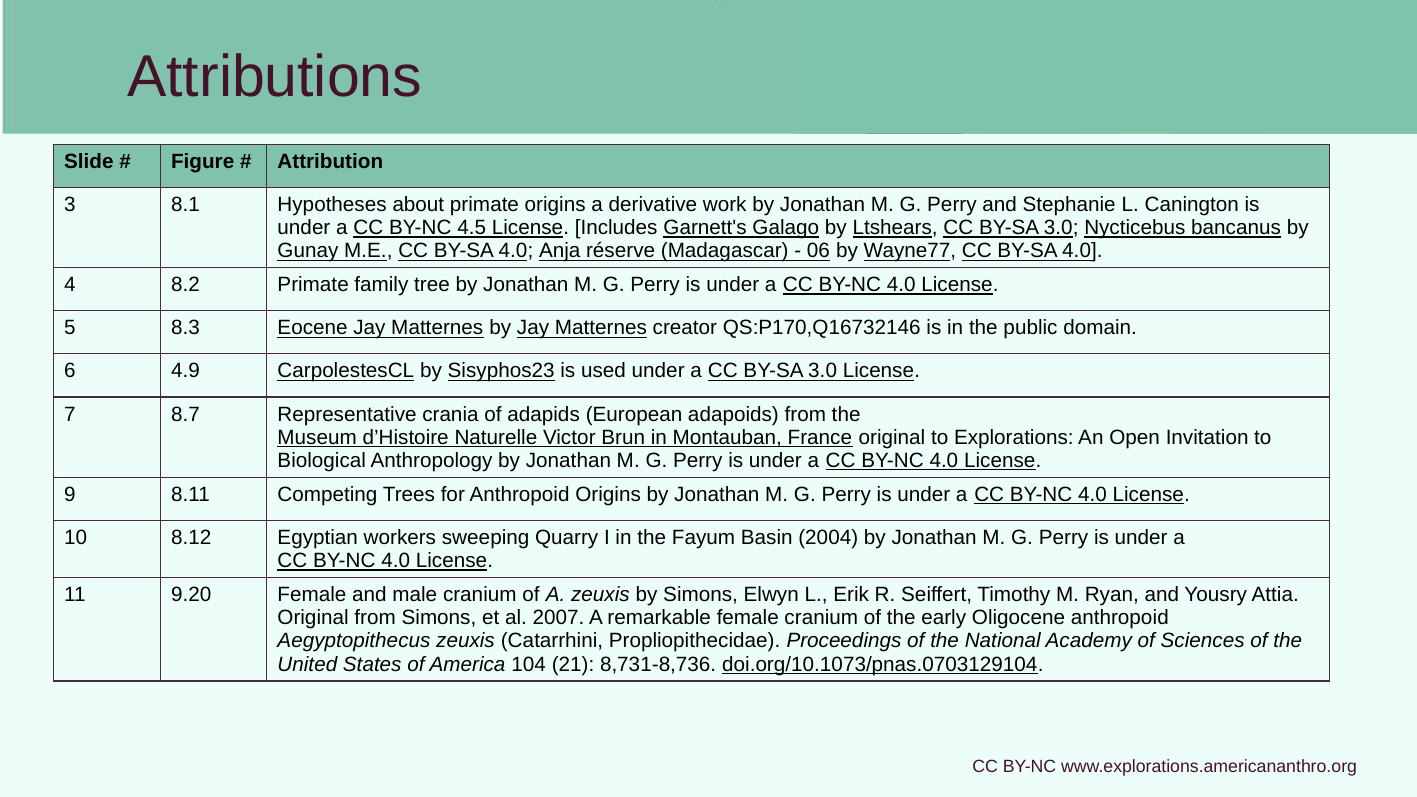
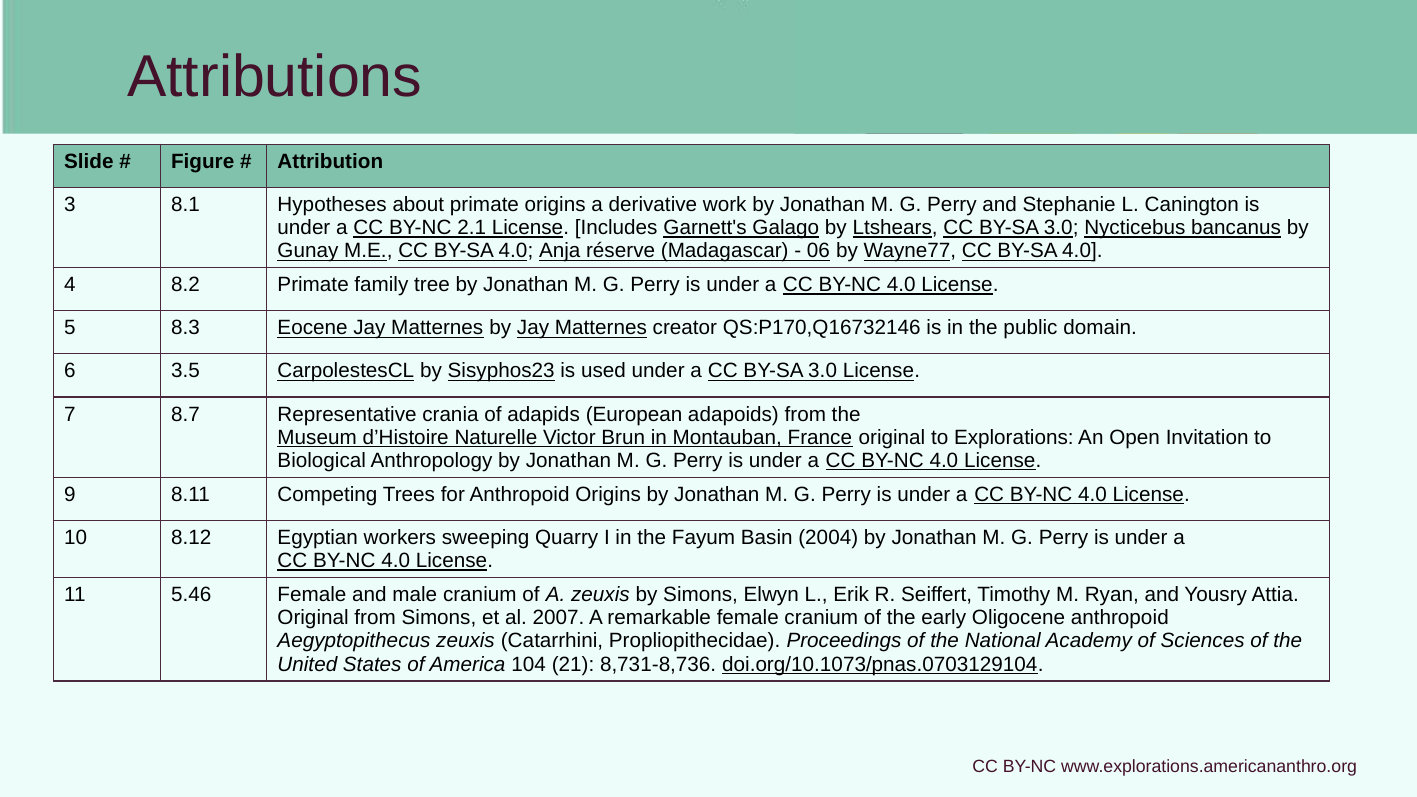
4.5: 4.5 -> 2.1 (472, 228)
4.9: 4.9 -> 3.5 (185, 371)
9.20: 9.20 -> 5.46 (191, 595)
